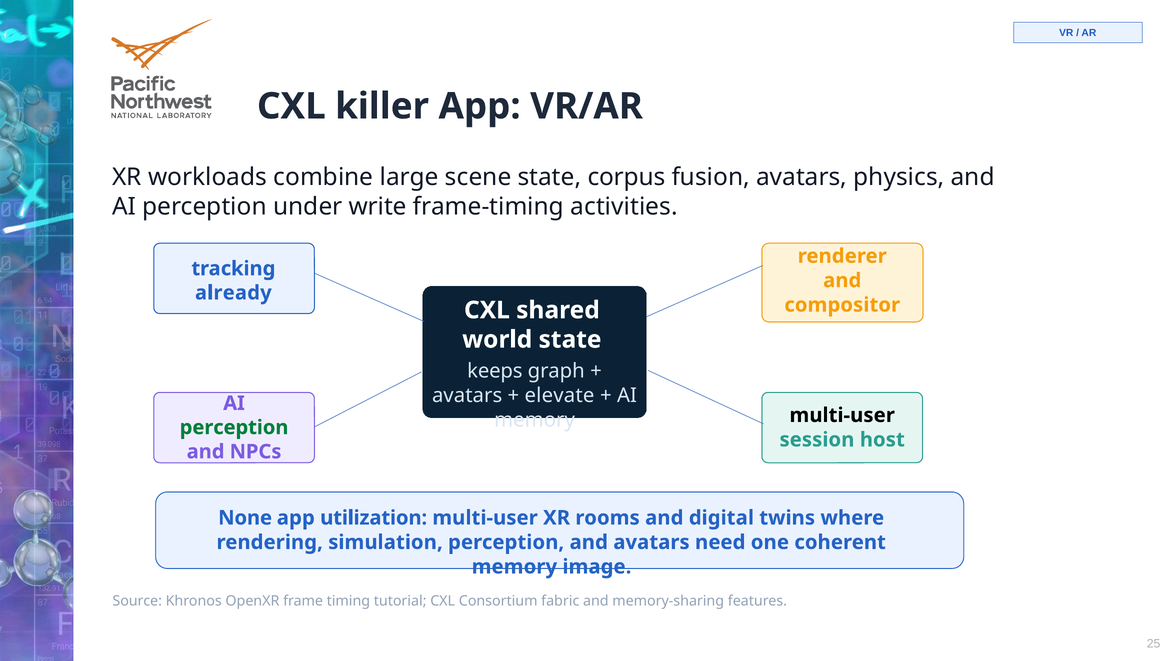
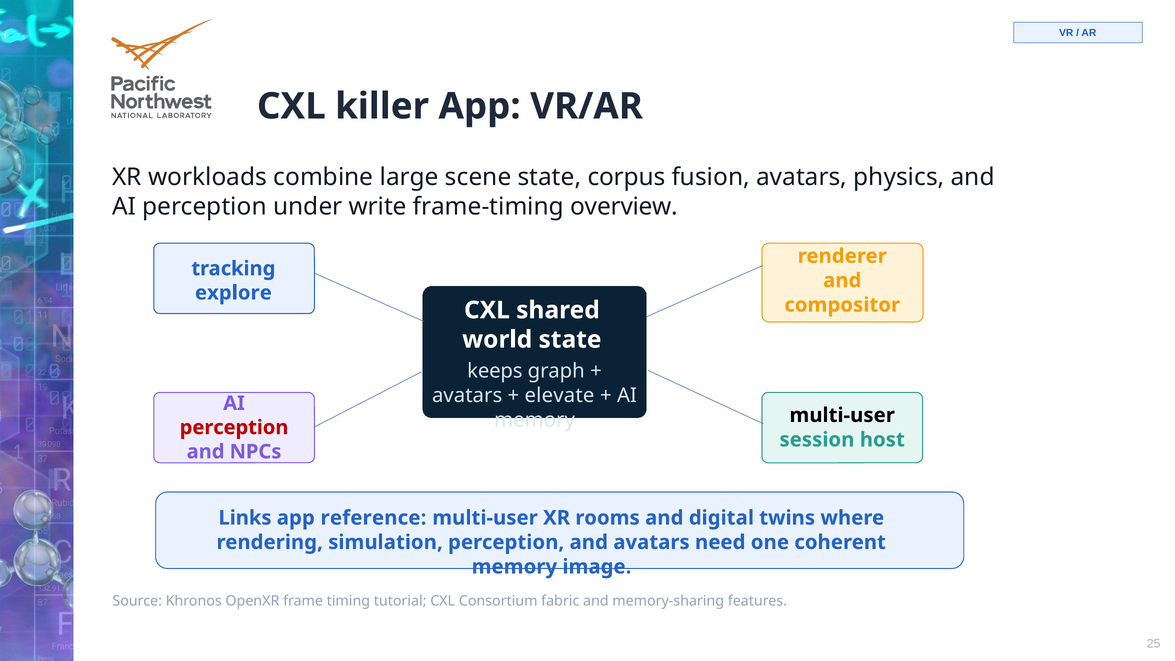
activities: activities -> overview (624, 207)
already: already -> explore (233, 293)
perception colour: green -> red (234, 427)
None: None -> Links (245, 518)
utilization: utilization -> reference (373, 518)
